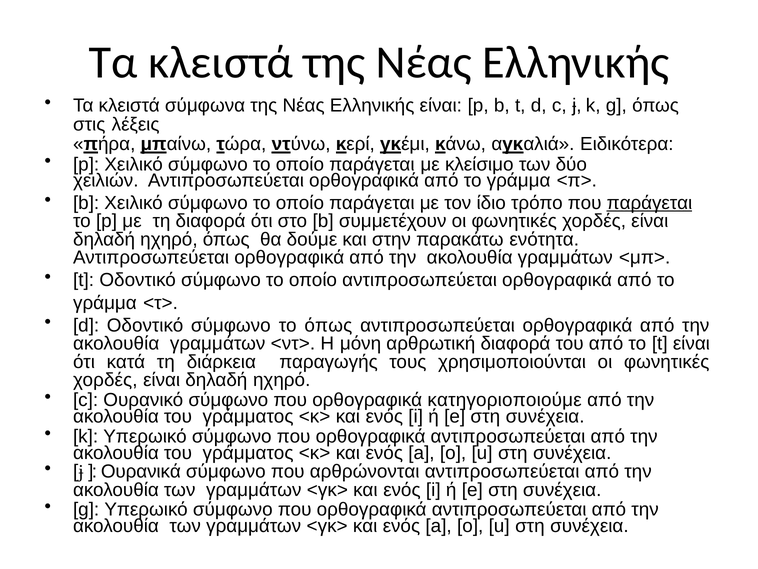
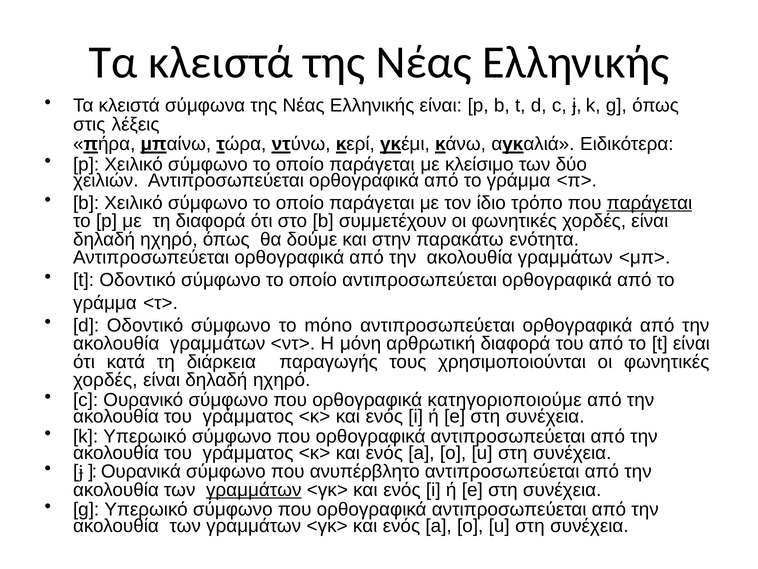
το όπως: όπως -> mόno (328, 325)
αρθρώνονται: αρθρώνονται -> ανυπέρβλητο (365, 471)
γραμμάτων underline: none -> present (254, 490)
